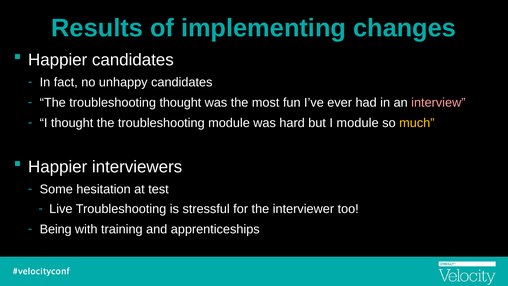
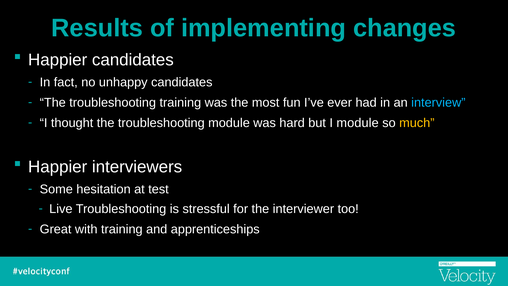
troubleshooting thought: thought -> training (180, 103)
interview colour: pink -> light blue (438, 103)
Being: Being -> Great (56, 229)
